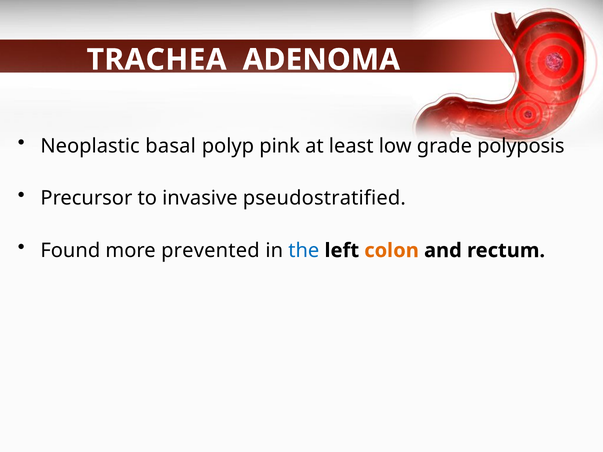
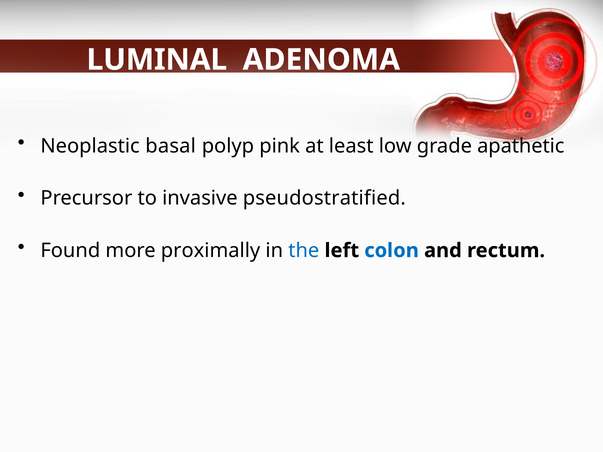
TRACHEA: TRACHEA -> LUMINAL (157, 60)
polyposis: polyposis -> apathetic (521, 146)
prevented: prevented -> proximally (211, 251)
colon colour: orange -> blue (392, 251)
